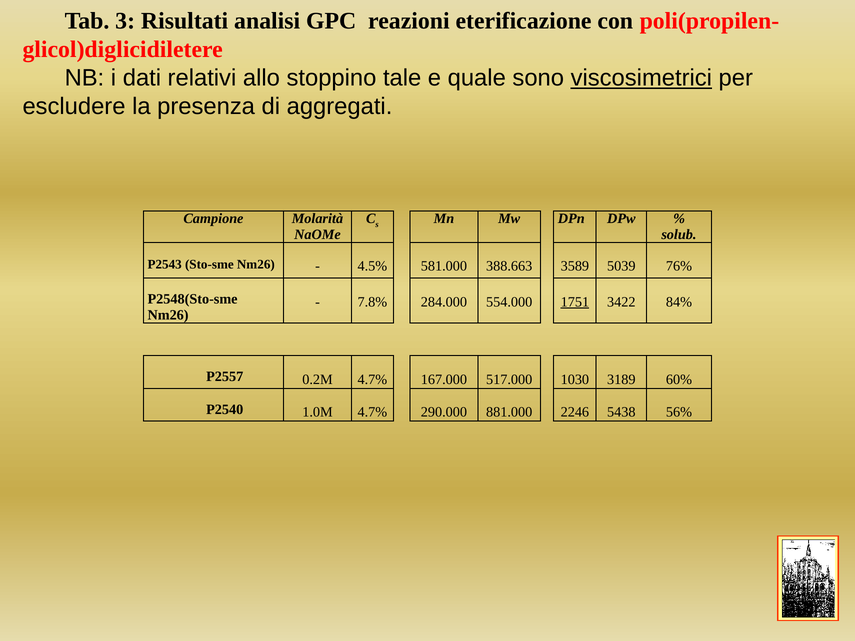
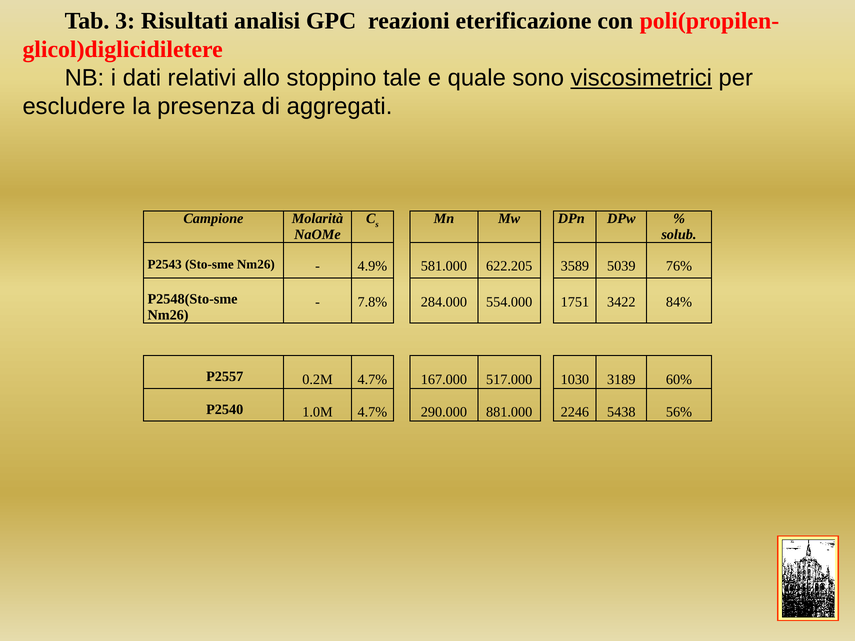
4.5%: 4.5% -> 4.9% (372, 266)
388.663: 388.663 -> 622.205 (509, 266)
1751 underline: present -> none (575, 302)
